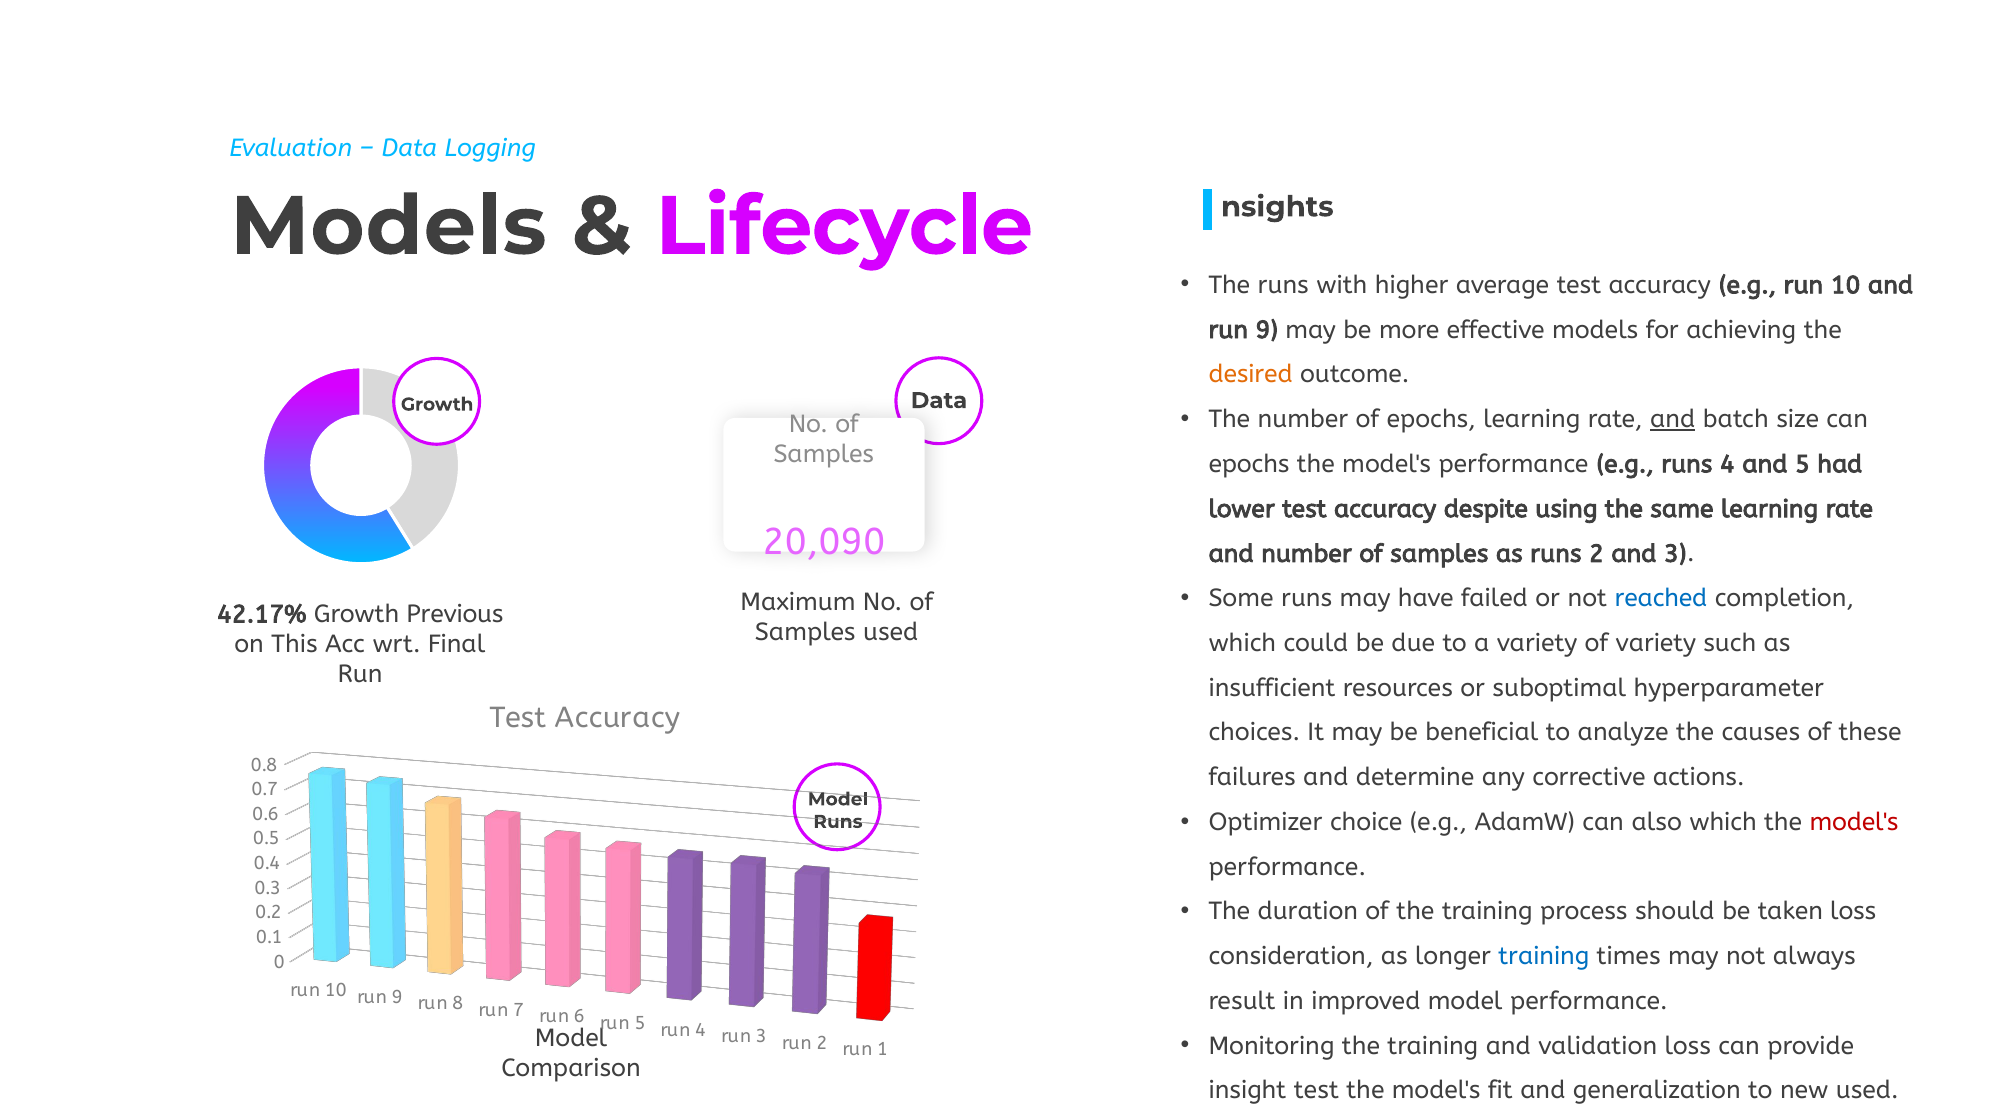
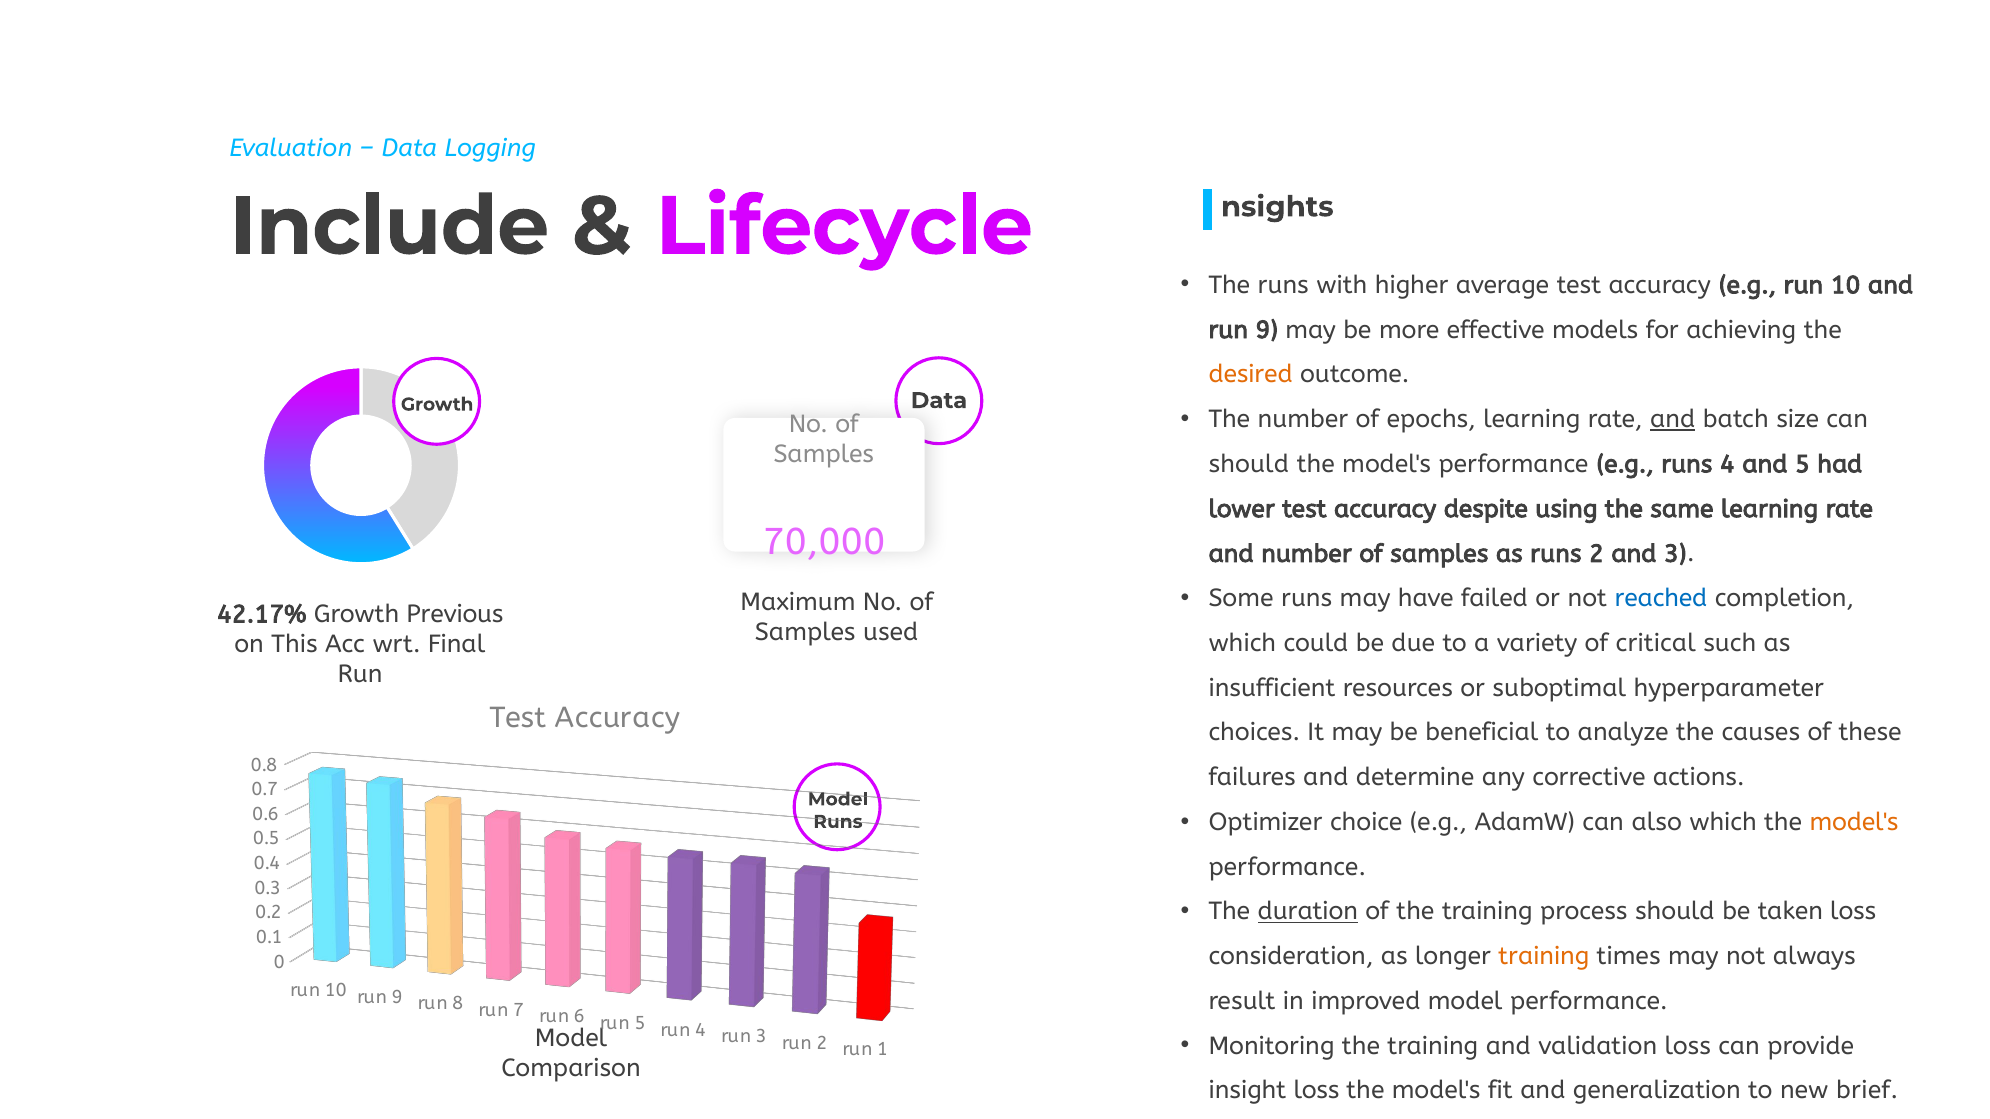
Models: Models -> Include (389, 227)
epochs: epochs -> should (1249, 464)
20,090: 20,090 -> 70,000 (824, 542)
of variety: variety -> critical (1656, 643)
model's colour: red -> orange (1854, 822)
duration underline: none -> present (1308, 912)
training colour: blue -> orange (1544, 957)
insight test: test -> loss (1316, 1091)
new used: used -> brief (1867, 1091)
